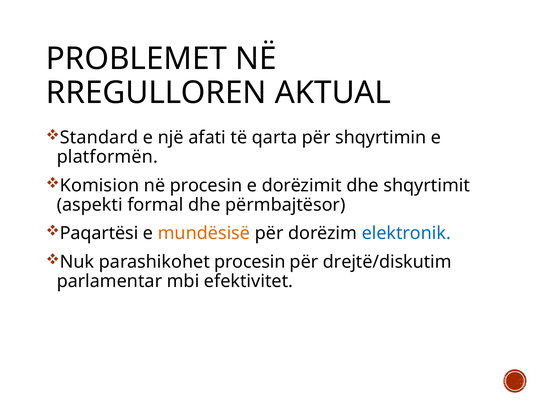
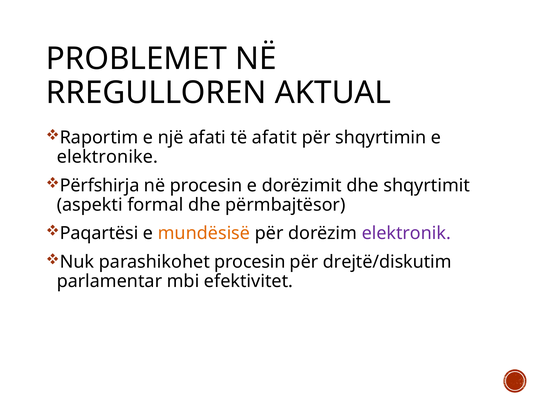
Standard: Standard -> Raportim (99, 138)
qarta: qarta -> afatit (274, 138)
platformën: platformën -> elektronike (107, 157)
Komision: Komision -> Përfshirja (100, 185)
elektronik colour: blue -> purple (406, 233)
